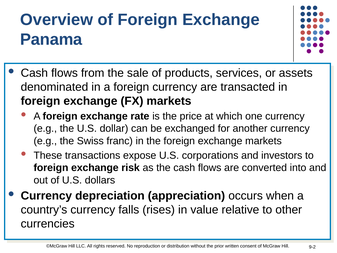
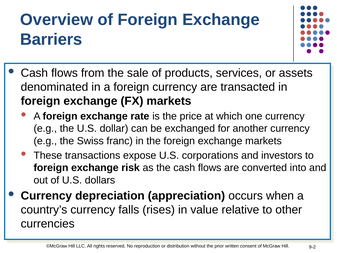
Panama: Panama -> Barriers (51, 39)
